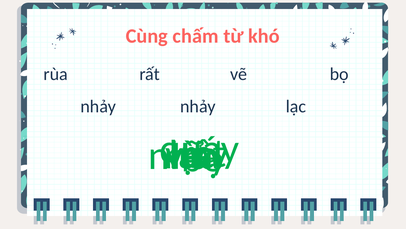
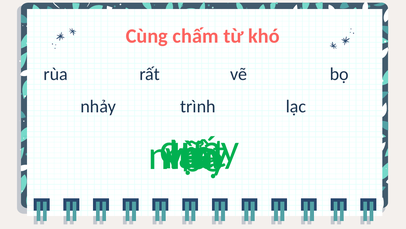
nhảy nhảy: nhảy -> trình (198, 106)
